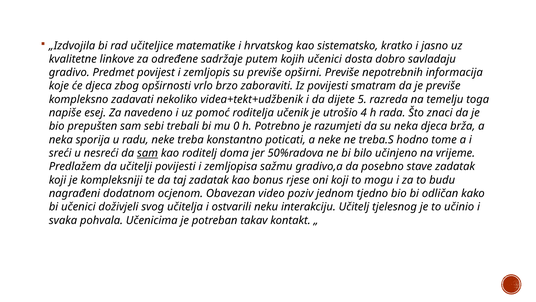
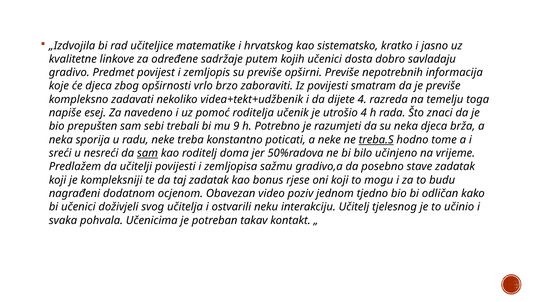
dijete 5: 5 -> 4 (362, 99)
0: 0 -> 9 (236, 126)
treba.S underline: none -> present (376, 140)
